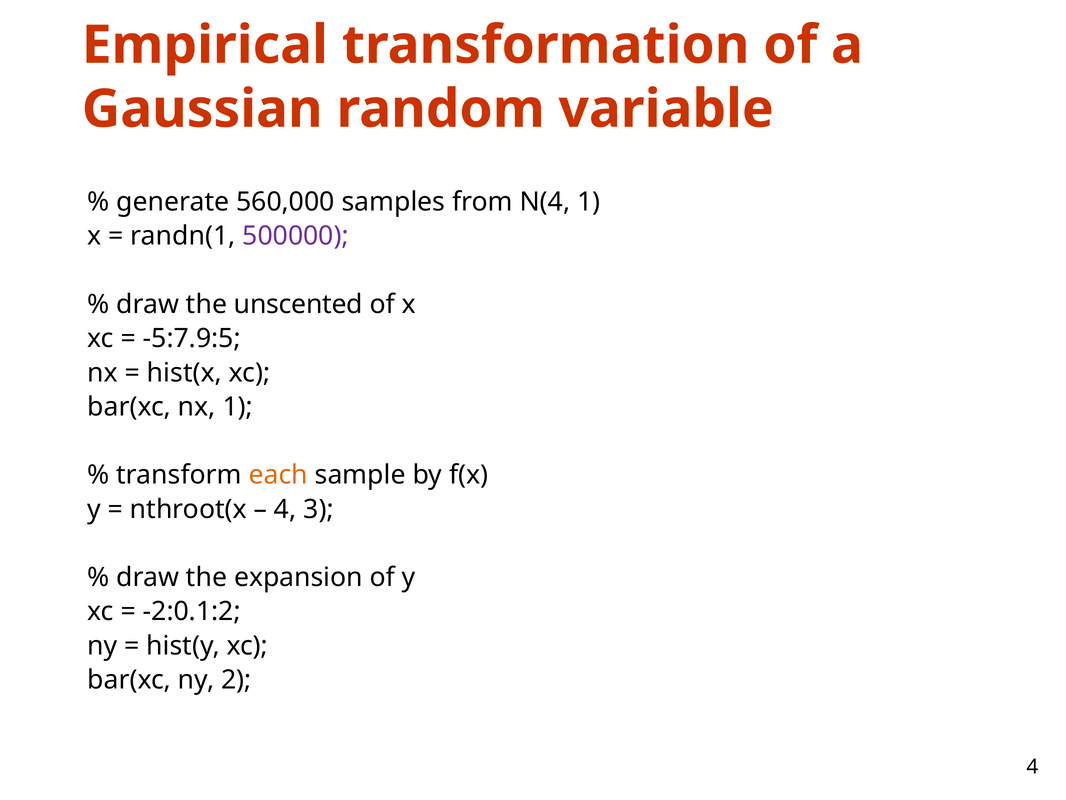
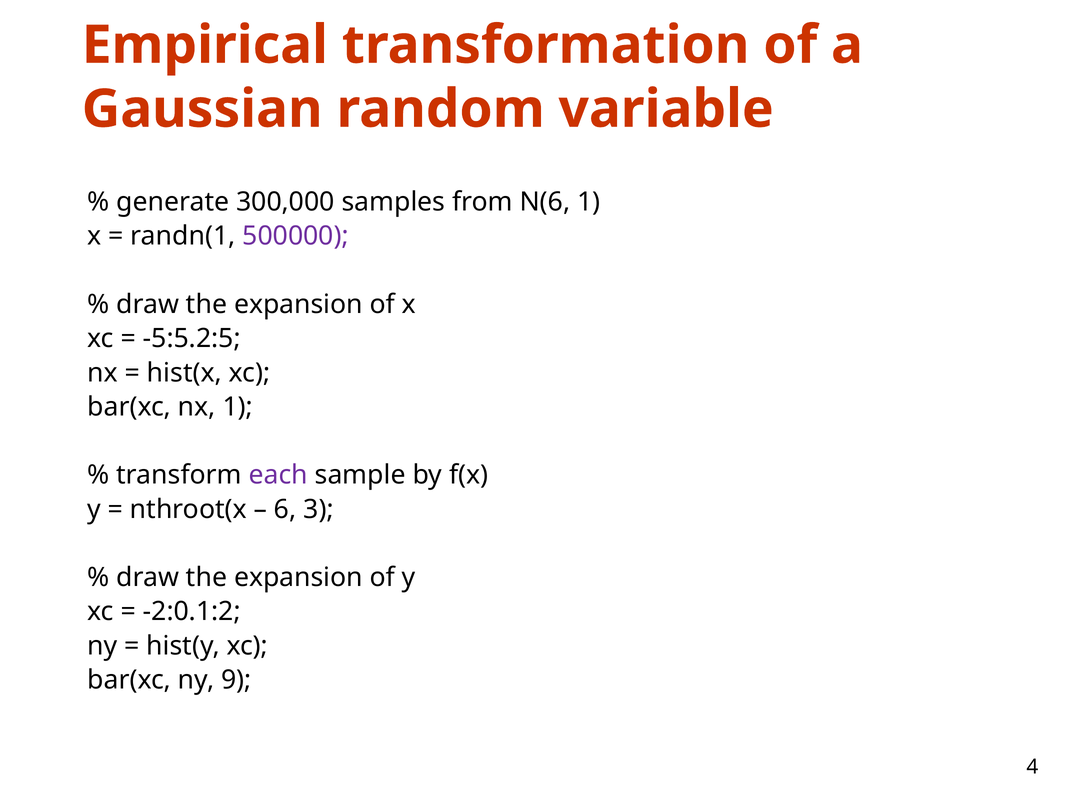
560,000: 560,000 -> 300,000 (285, 202)
N(4: N(4 -> N(6 (545, 202)
unscented: unscented -> expansion (298, 304)
-5:7.9:5: -5:7.9:5 -> -5:5.2:5 (192, 338)
each colour: orange -> purple (278, 475)
4: 4 -> 6 (285, 509)
2: 2 -> 9 (236, 679)
